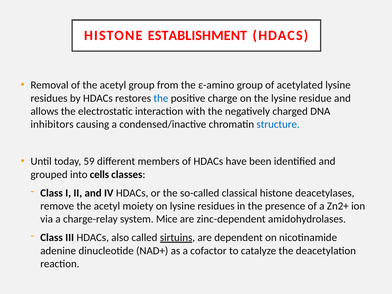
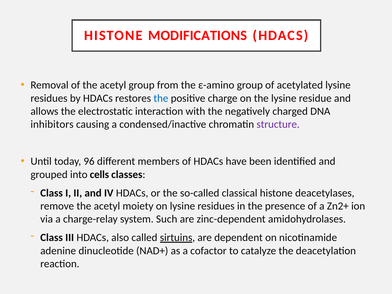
ESTABLISHMENT: ESTABLISHMENT -> MODIFICATIONS (197, 35)
structure colour: blue -> purple (278, 124)
59: 59 -> 96 (89, 161)
Mice: Mice -> Such (167, 219)
